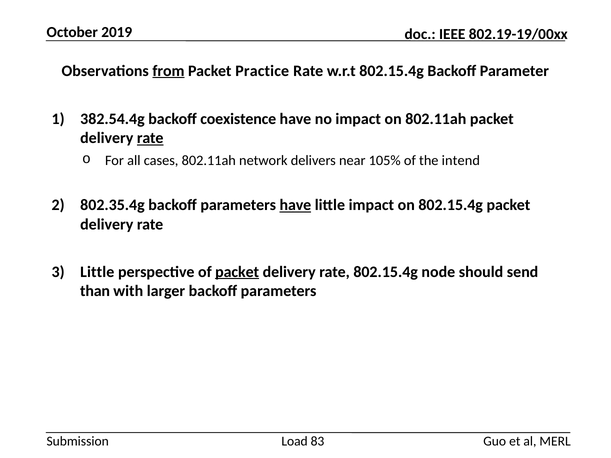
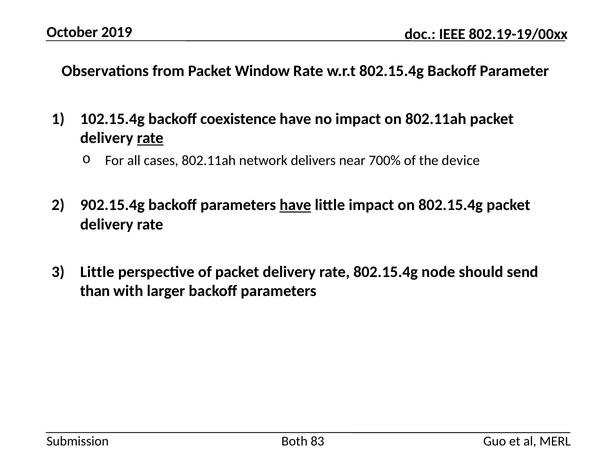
from underline: present -> none (168, 71)
Practice: Practice -> Window (262, 71)
382.54.4g: 382.54.4g -> 102.15.4g (112, 119)
105%: 105% -> 700% (385, 161)
intend: intend -> device (461, 161)
802.35.4g: 802.35.4g -> 902.15.4g (112, 205)
packet underline: present -> none (237, 272)
Load: Load -> Both (295, 442)
